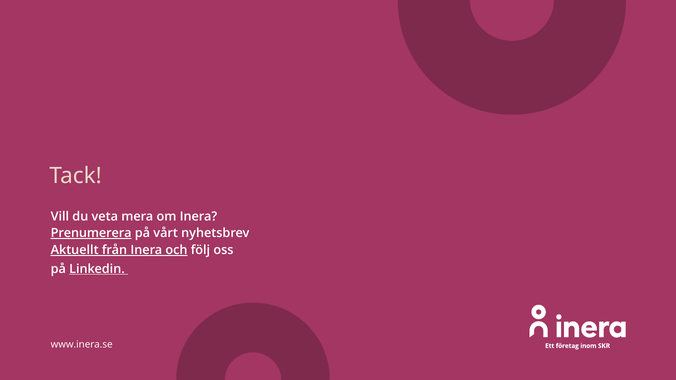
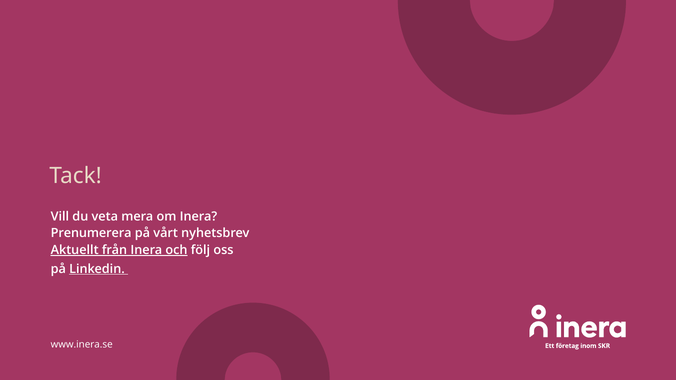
Prenumerera underline: present -> none (91, 233)
